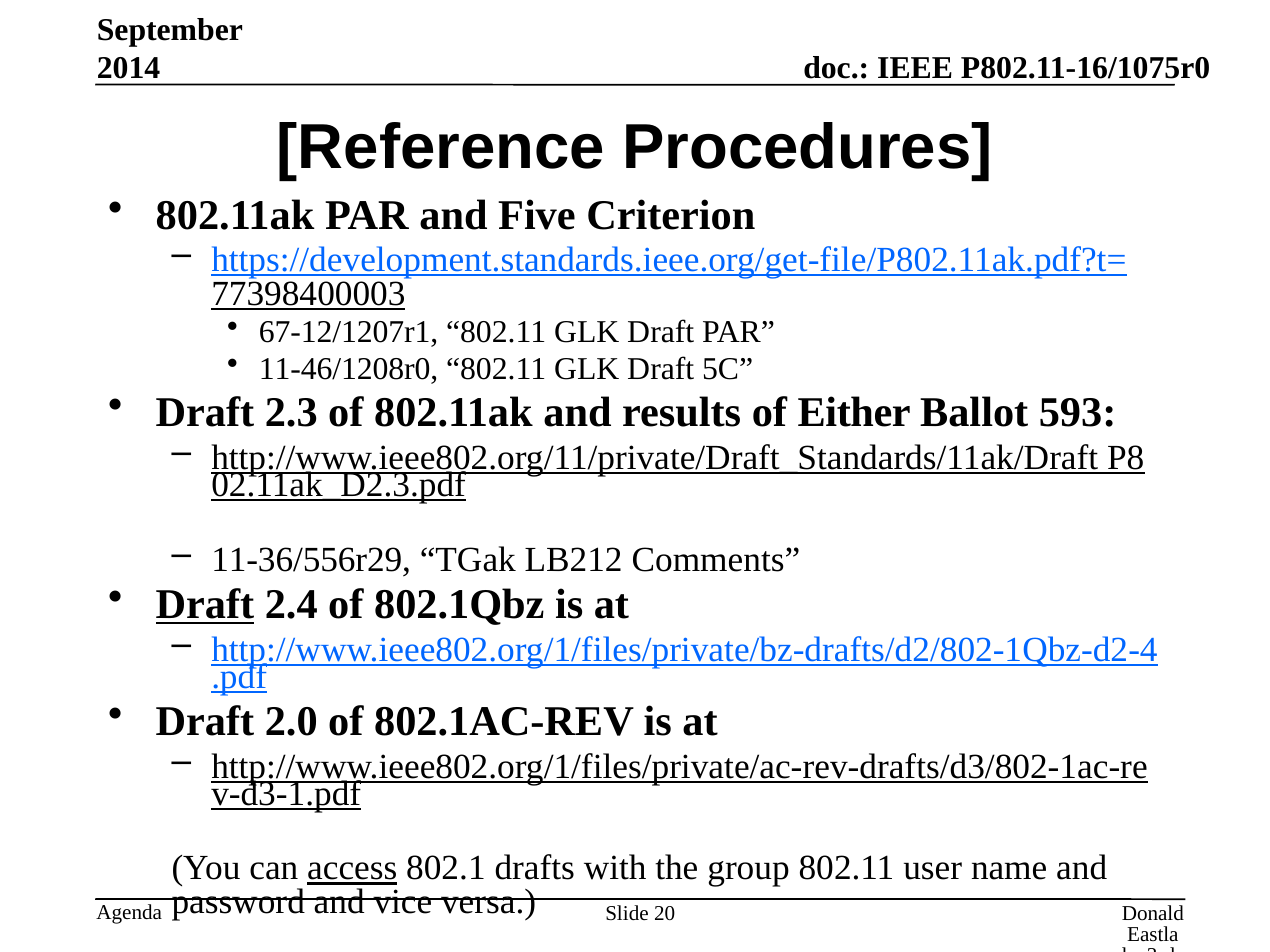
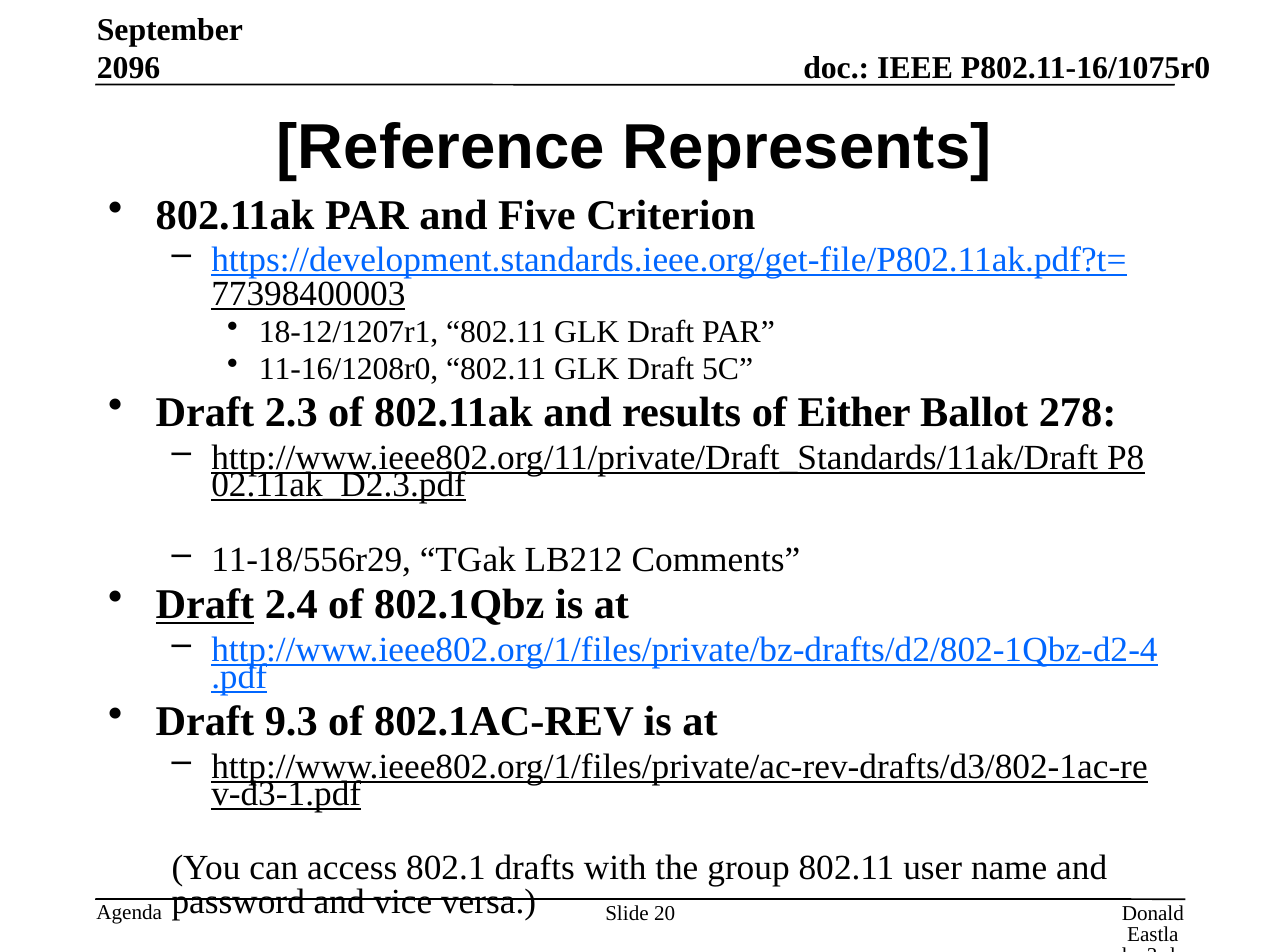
2014: 2014 -> 2096 (129, 68)
Procedures: Procedures -> Represents (807, 147)
67-12/1207r1: 67-12/1207r1 -> 18-12/1207r1 (349, 333)
11-46/1208r0: 11-46/1208r0 -> 11-16/1208r0 (349, 370)
593: 593 -> 278 (1078, 413)
11-36/556r29: 11-36/556r29 -> 11-18/556r29 (311, 560)
2.0: 2.0 -> 9.3 (291, 722)
access underline: present -> none (352, 869)
